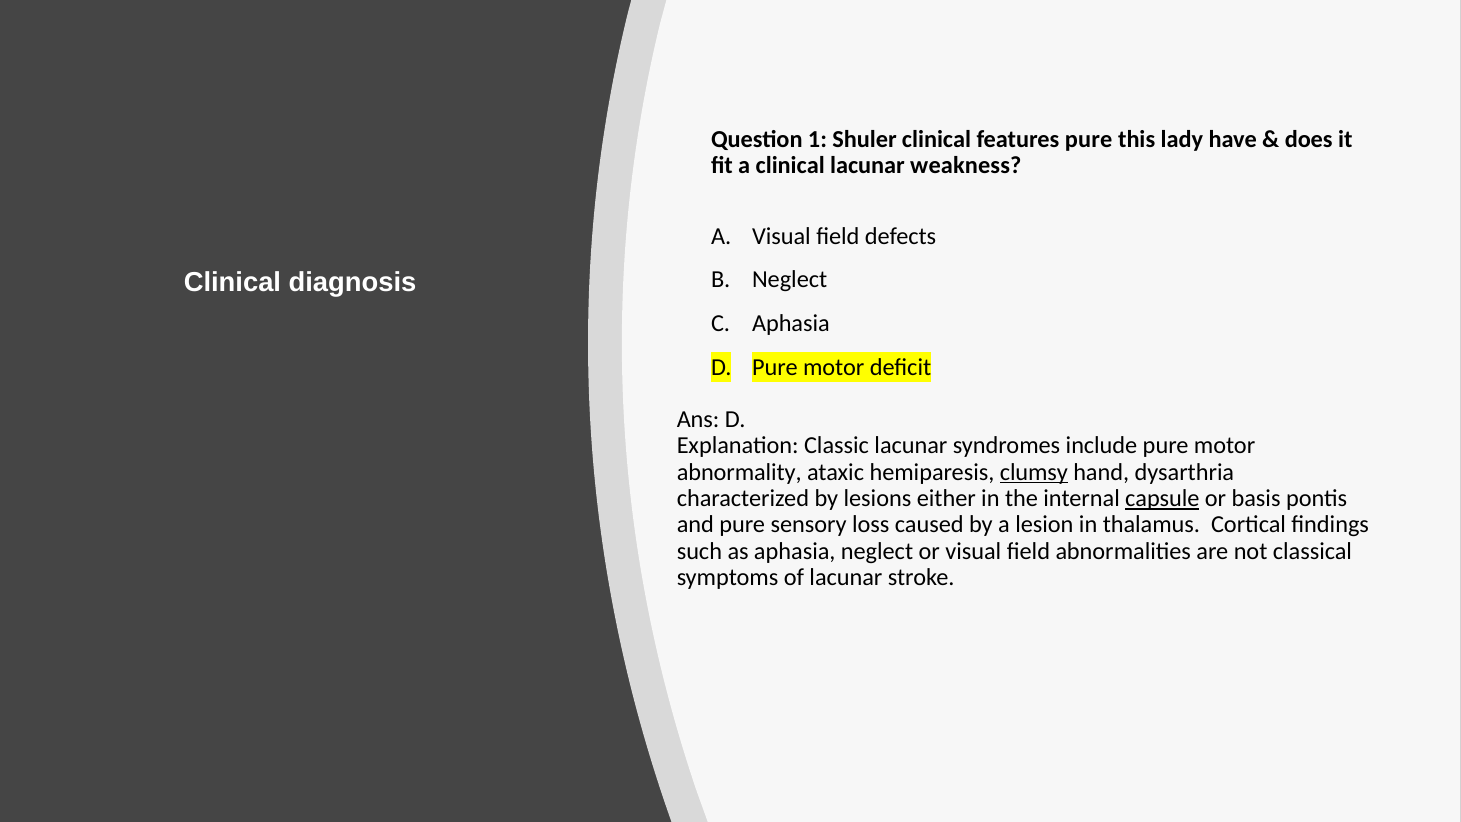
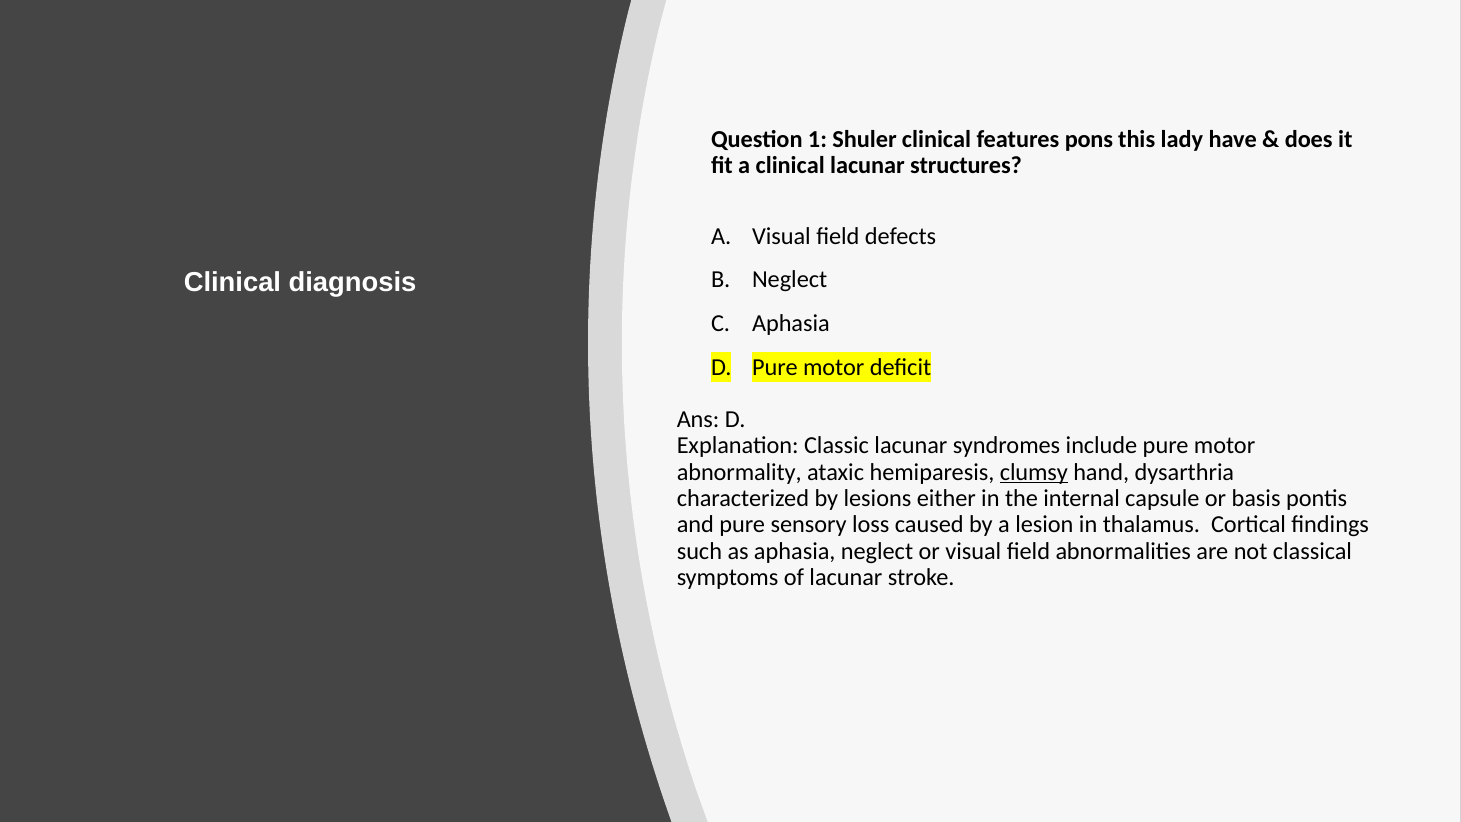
features pure: pure -> pons (1089, 139)
weakness: weakness -> structures (966, 166)
capsule underline: present -> none (1162, 498)
